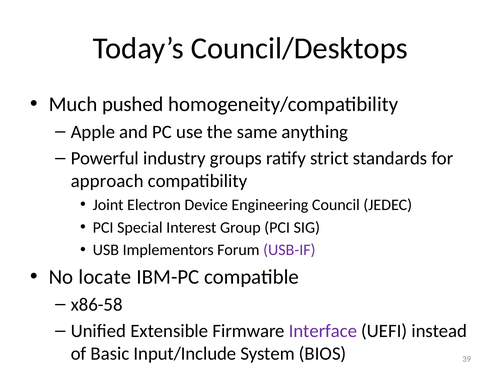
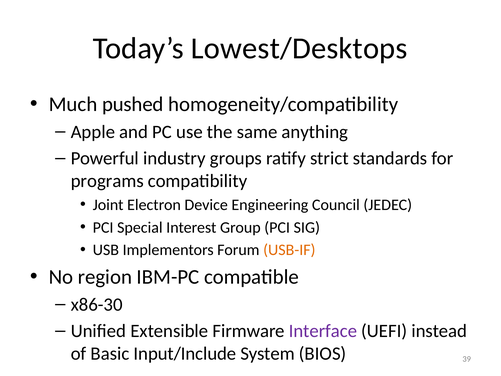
Council/Desktops: Council/Desktops -> Lowest/Desktops (299, 48)
approach: approach -> programs (107, 181)
USB-IF colour: purple -> orange (289, 250)
locate: locate -> region (105, 277)
x86-58: x86-58 -> x86-30 (97, 304)
